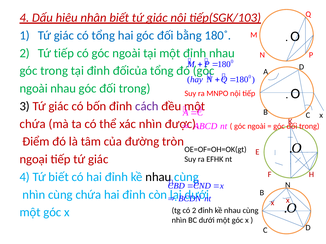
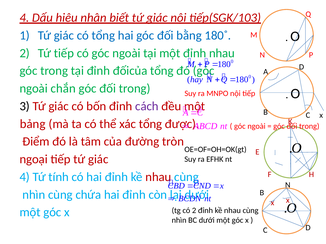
ngoài nhau: nhau -> chắn (63, 89)
chứa: chứa -> bảng (33, 124)
xác nhìn: nhìn -> tổng (151, 124)
Tứ biết: biết -> tính (59, 177)
nhau colour: black -> red (158, 177)
